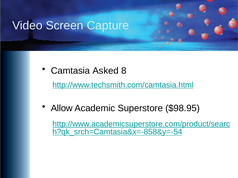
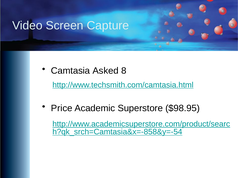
Allow: Allow -> Price (62, 108)
